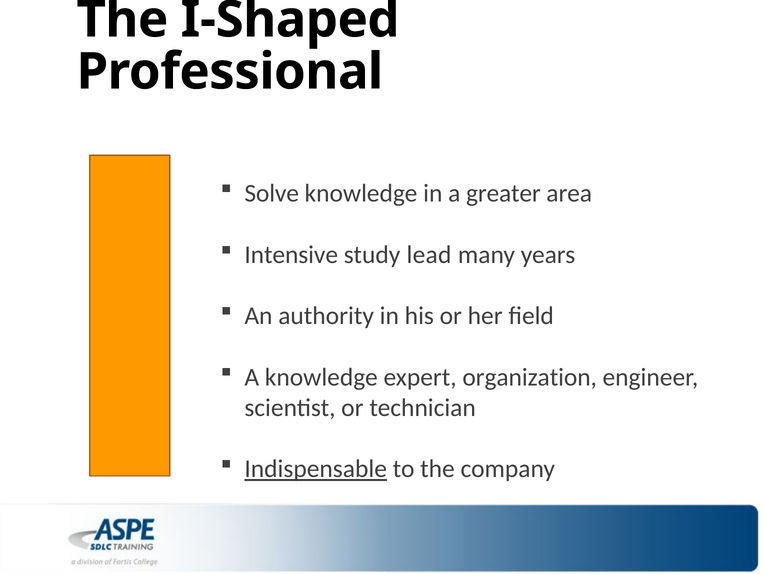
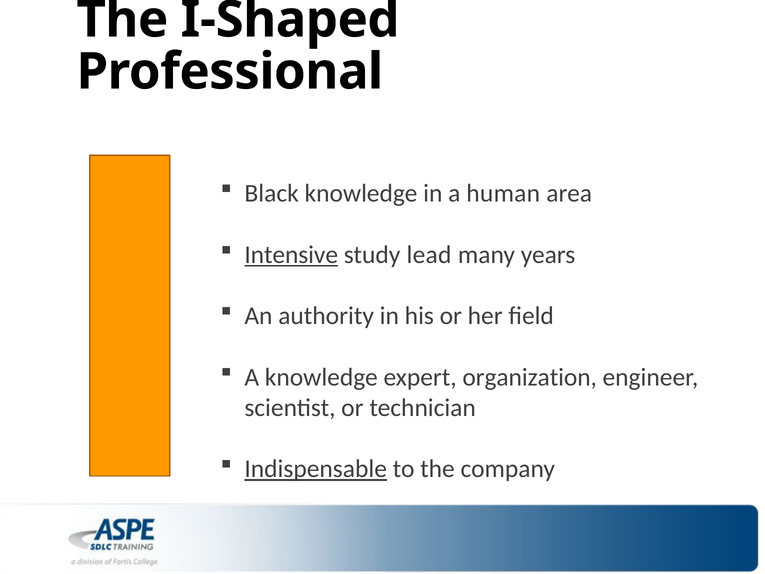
Solve: Solve -> Black (272, 193)
greater: greater -> human (503, 193)
Intensive underline: none -> present (291, 255)
